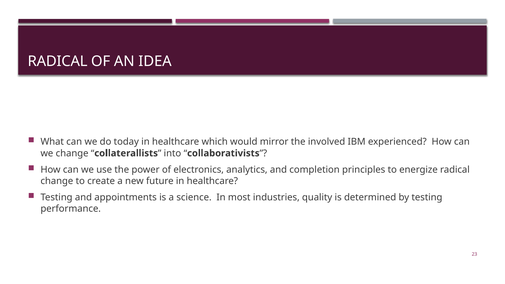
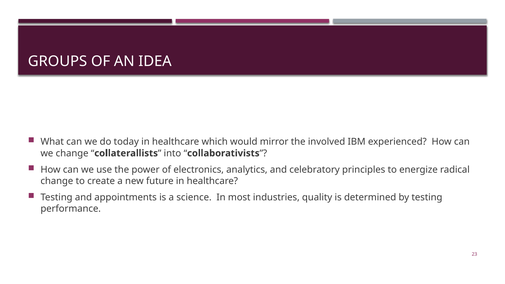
RADICAL: RADICAL -> GROUPS (58, 61)
completion: completion -> celebratory (315, 170)
